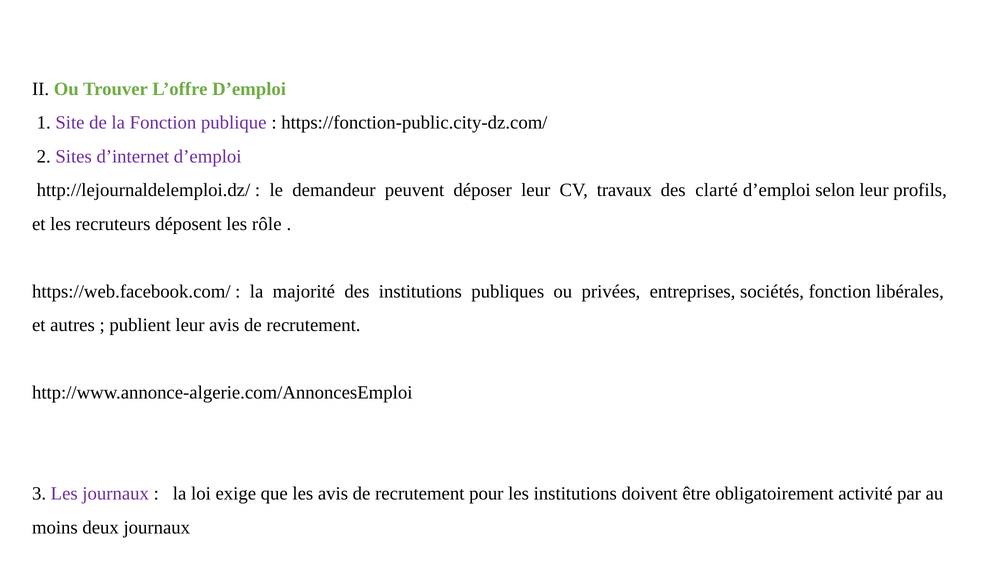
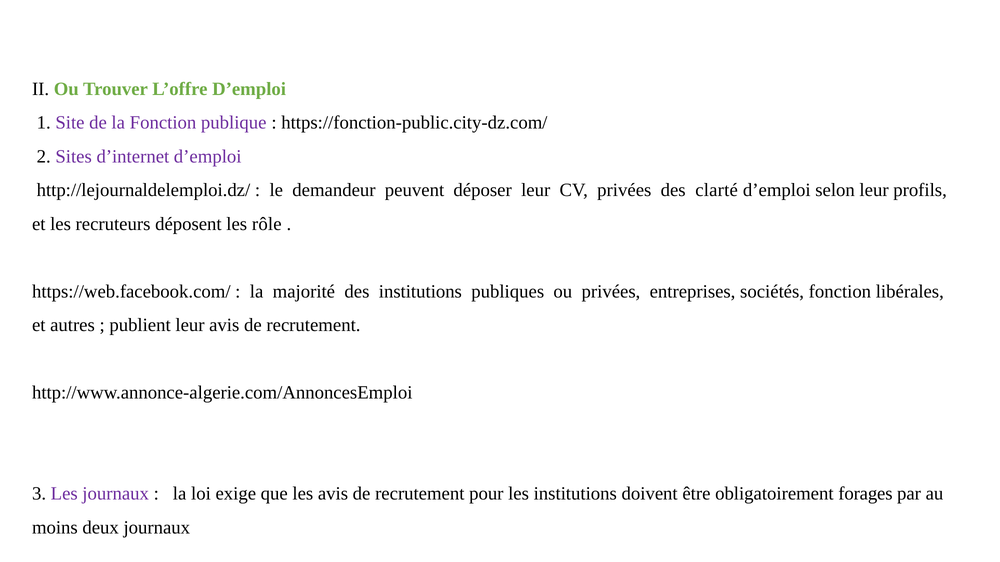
CV travaux: travaux -> privées (624, 190)
activité: activité -> forages (865, 494)
